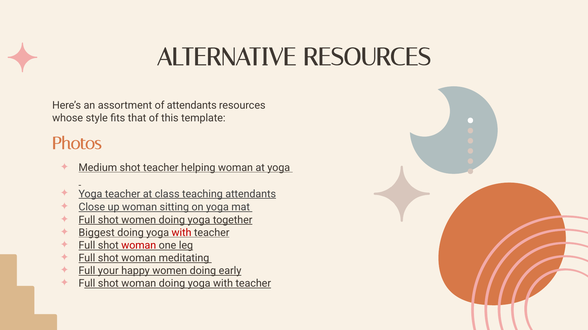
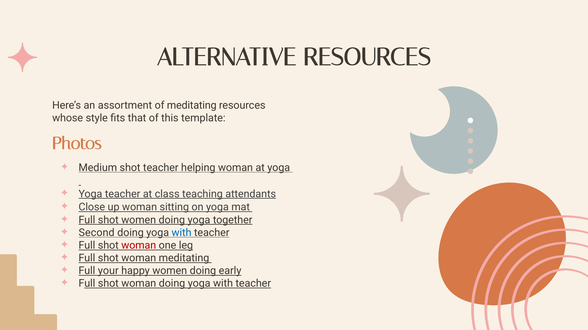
of attendants: attendants -> meditating (192, 106)
Biggest: Biggest -> Second (97, 233)
with colour: red -> blue (182, 233)
